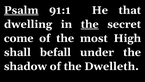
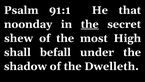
Psalm underline: present -> none (21, 10)
dwelling: dwelling -> noonday (28, 24)
come: come -> shew (19, 38)
